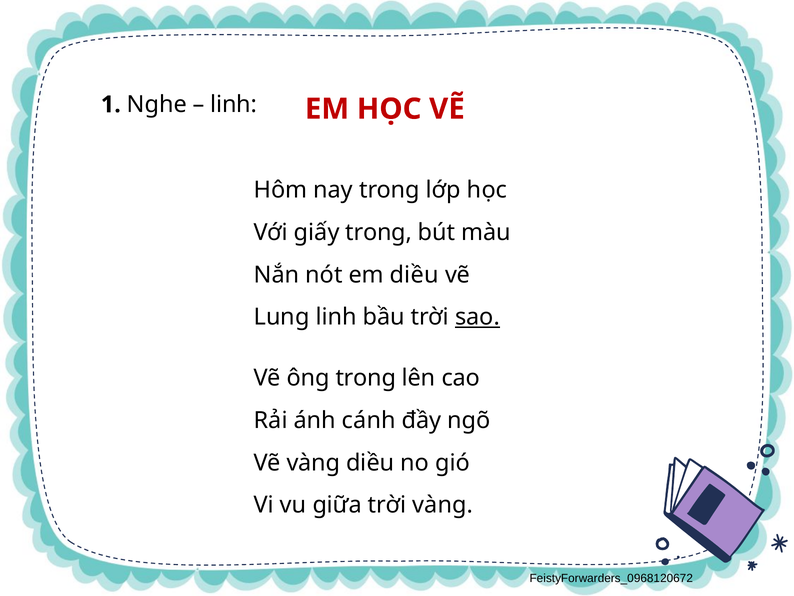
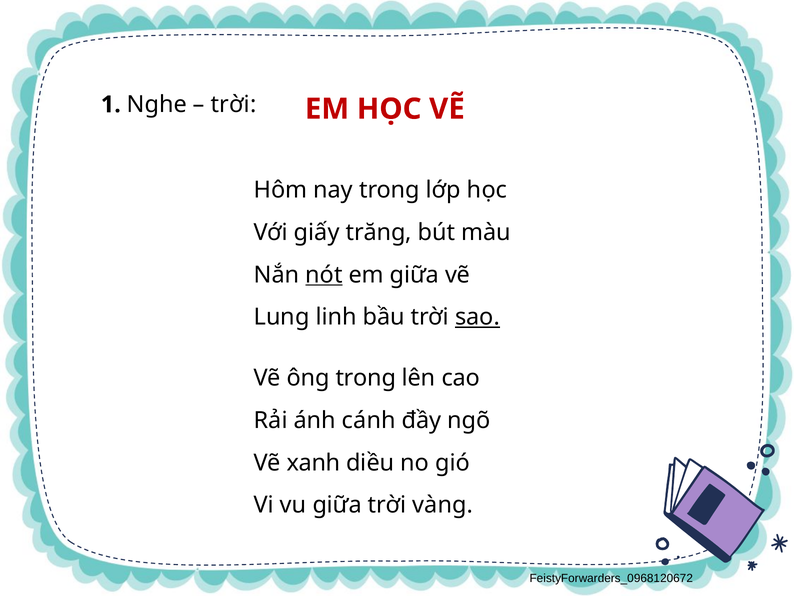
linh: linh -> trời (234, 104)
giấy trong: trong -> trăng (379, 232)
nót underline: none -> present (324, 275)
em diều: diều -> giữa (414, 275)
Vẽ vàng: vàng -> xanh (314, 462)
